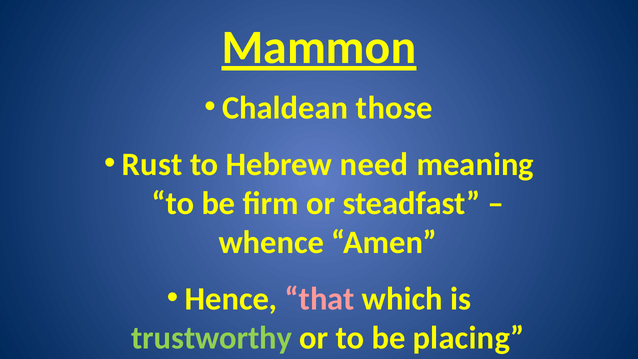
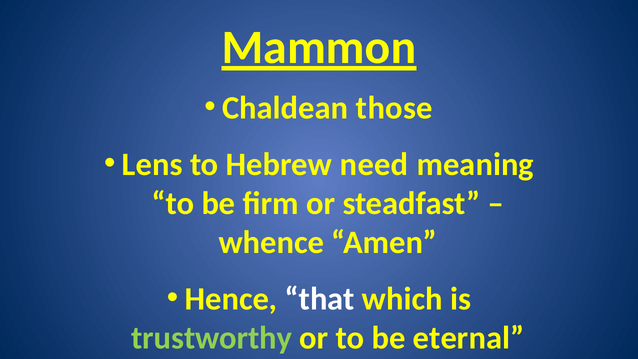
Rust: Rust -> Lens (152, 164)
that colour: pink -> white (320, 299)
placing: placing -> eternal (469, 338)
